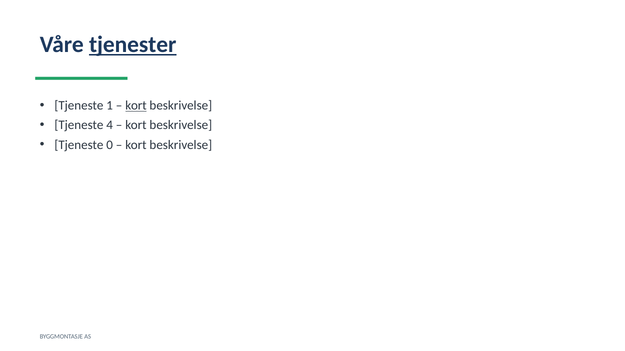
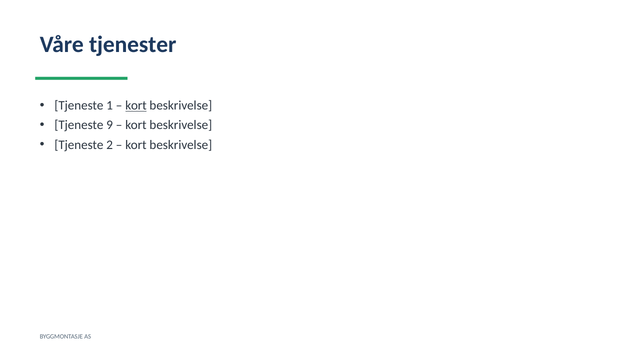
tjenester underline: present -> none (133, 45)
4: 4 -> 9 (110, 125)
0: 0 -> 2 (110, 145)
